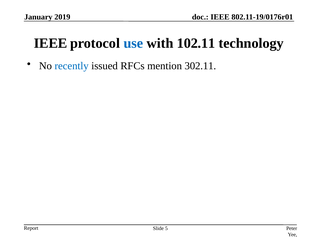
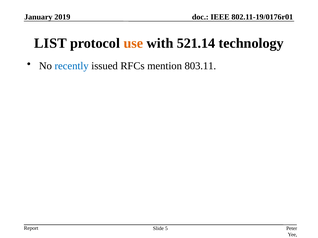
IEEE: IEEE -> LIST (50, 43)
use colour: blue -> orange (133, 43)
102.11: 102.11 -> 521.14 (196, 43)
302.11: 302.11 -> 803.11 (200, 66)
